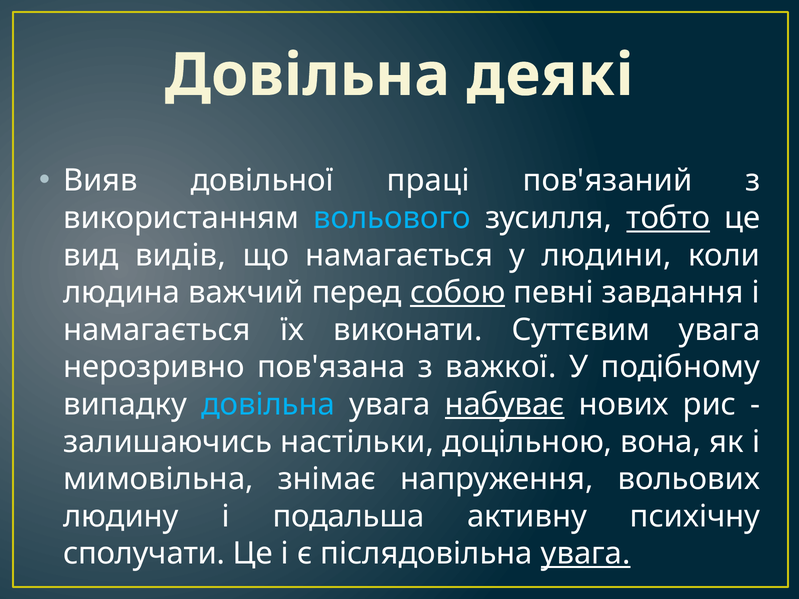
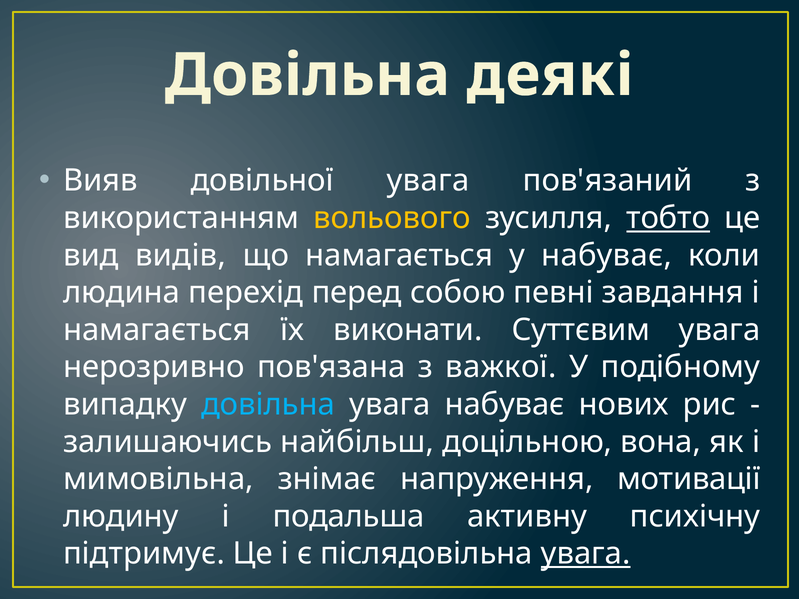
довільної праці: праці -> увага (428, 181)
вольового colour: light blue -> yellow (392, 218)
у людини: людини -> набуває (607, 255)
важчий: важчий -> перехід (246, 293)
собою underline: present -> none (458, 293)
набуває underline: present -> none (505, 405)
настільки: настільки -> найбільш (357, 442)
вольових: вольових -> мотивації (689, 479)
сполучати: сполучати -> підтримує (144, 554)
